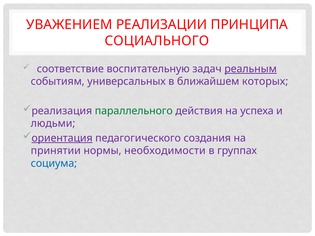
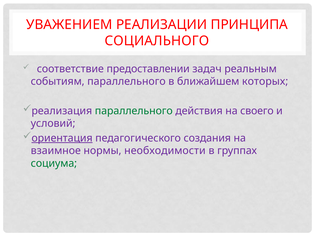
воспитательную: воспитательную -> предоставлении (148, 69)
реальным underline: present -> none (251, 69)
событиям универсальных: универсальных -> параллельного (126, 82)
успеха: успеха -> своего (257, 111)
людьми: людьми -> условий (53, 124)
принятии: принятии -> взаимное (56, 151)
социума colour: blue -> green (54, 163)
